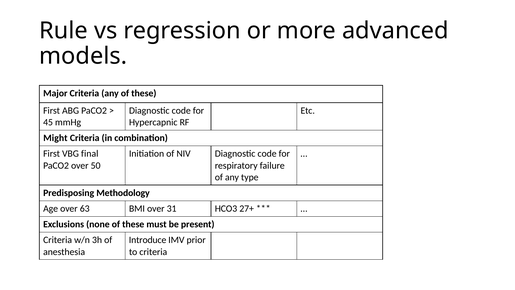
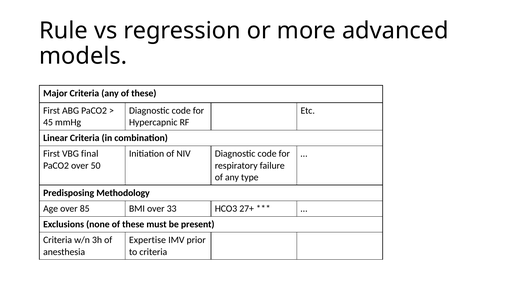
Might: Might -> Linear (55, 138)
63: 63 -> 85 (85, 208)
31: 31 -> 33 (172, 208)
Introduce: Introduce -> Expertise (148, 240)
